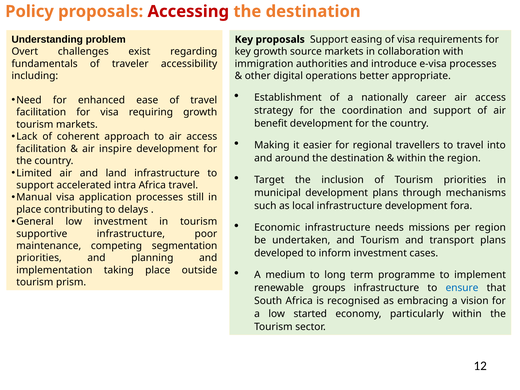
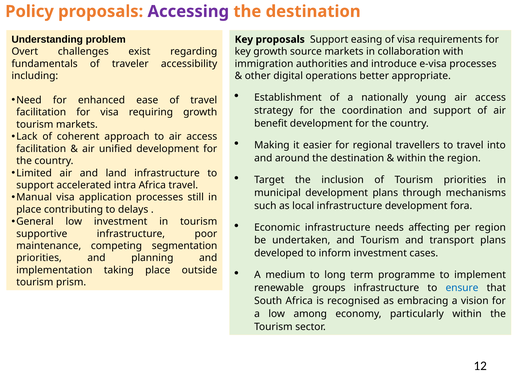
Accessing colour: red -> purple (188, 11)
career: career -> young (431, 98)
inspire: inspire -> unified (116, 149)
missions: missions -> affecting (429, 227)
started: started -> among (310, 314)
